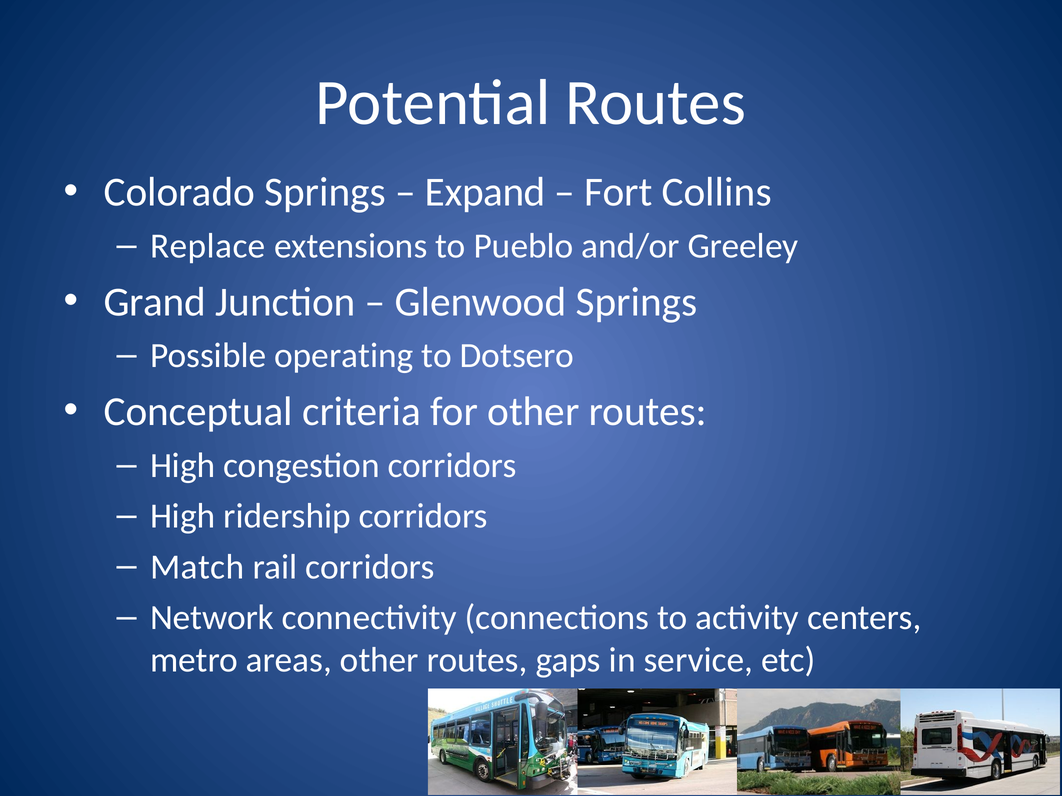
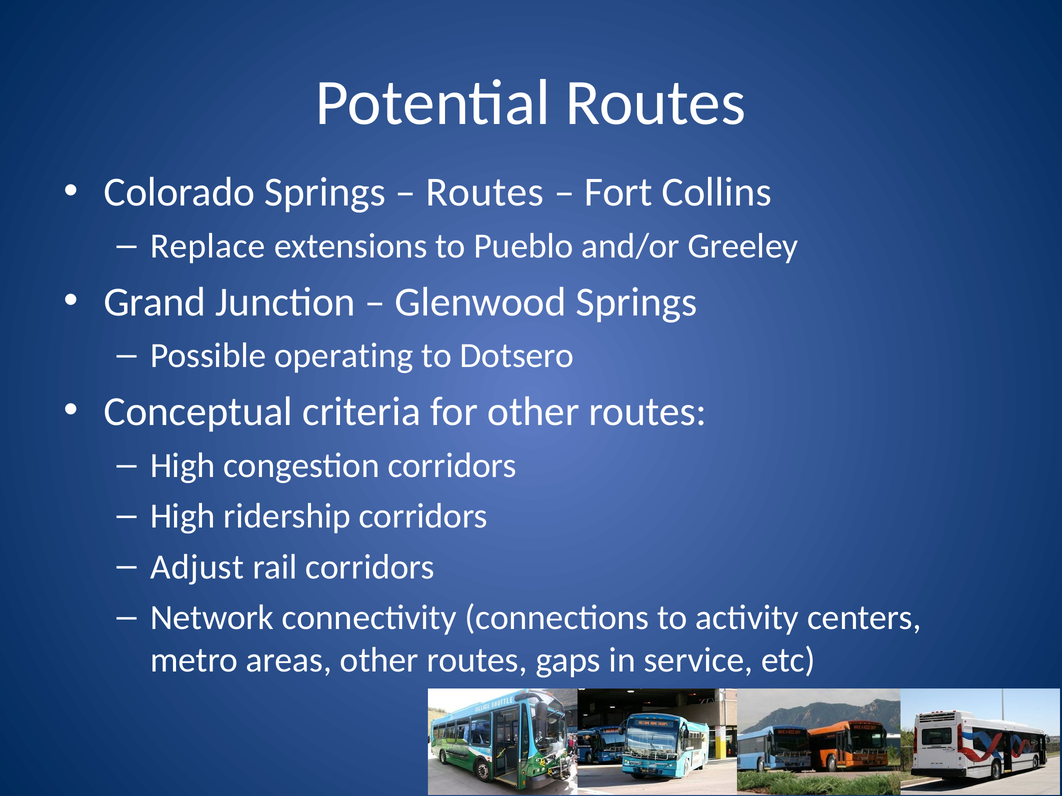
Expand: Expand -> Routes (485, 192)
Match: Match -> Adjust (197, 567)
